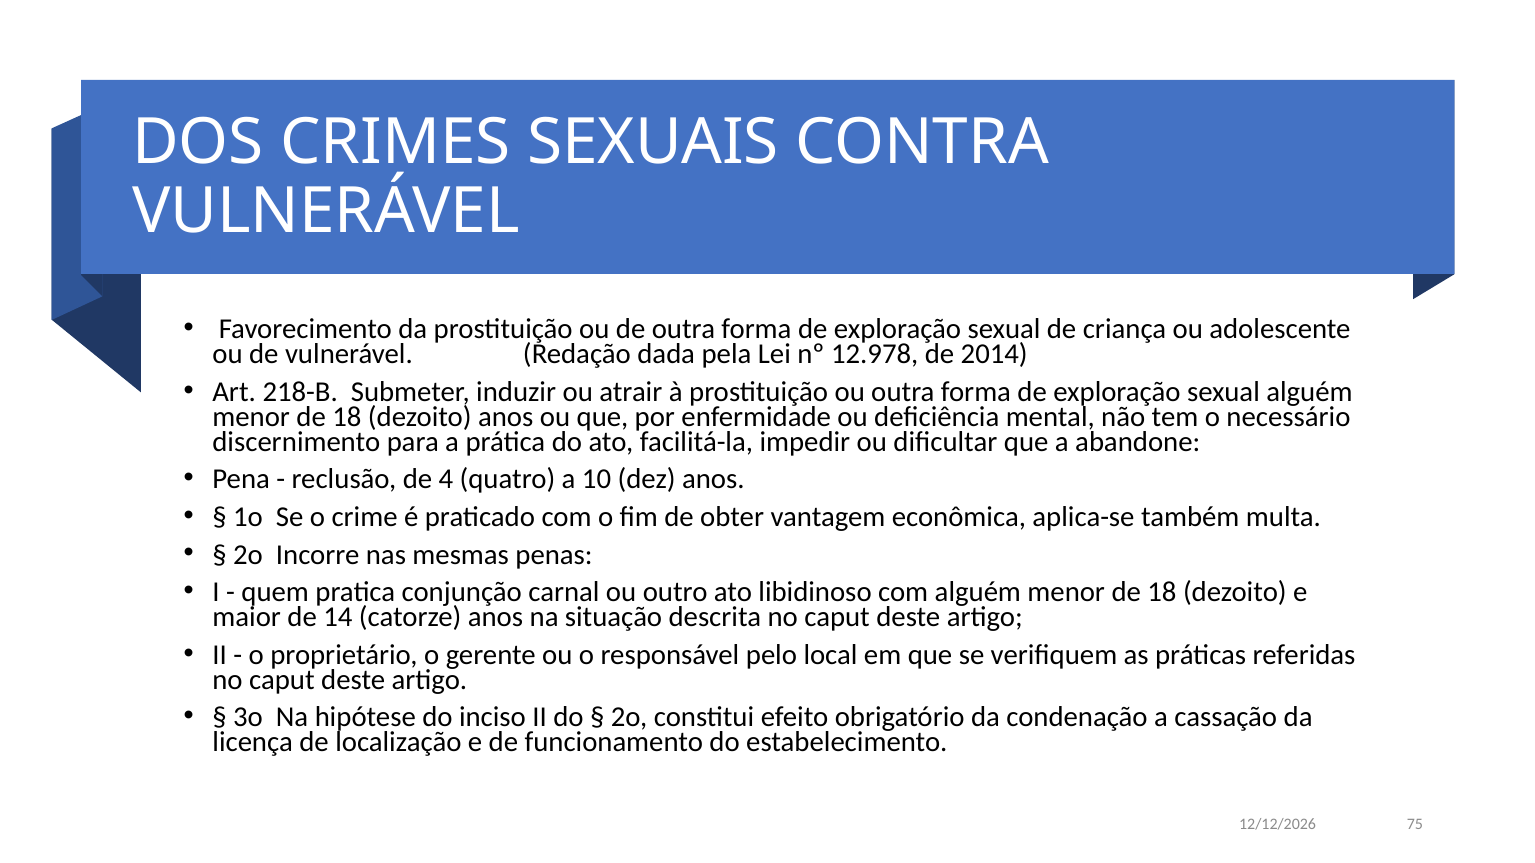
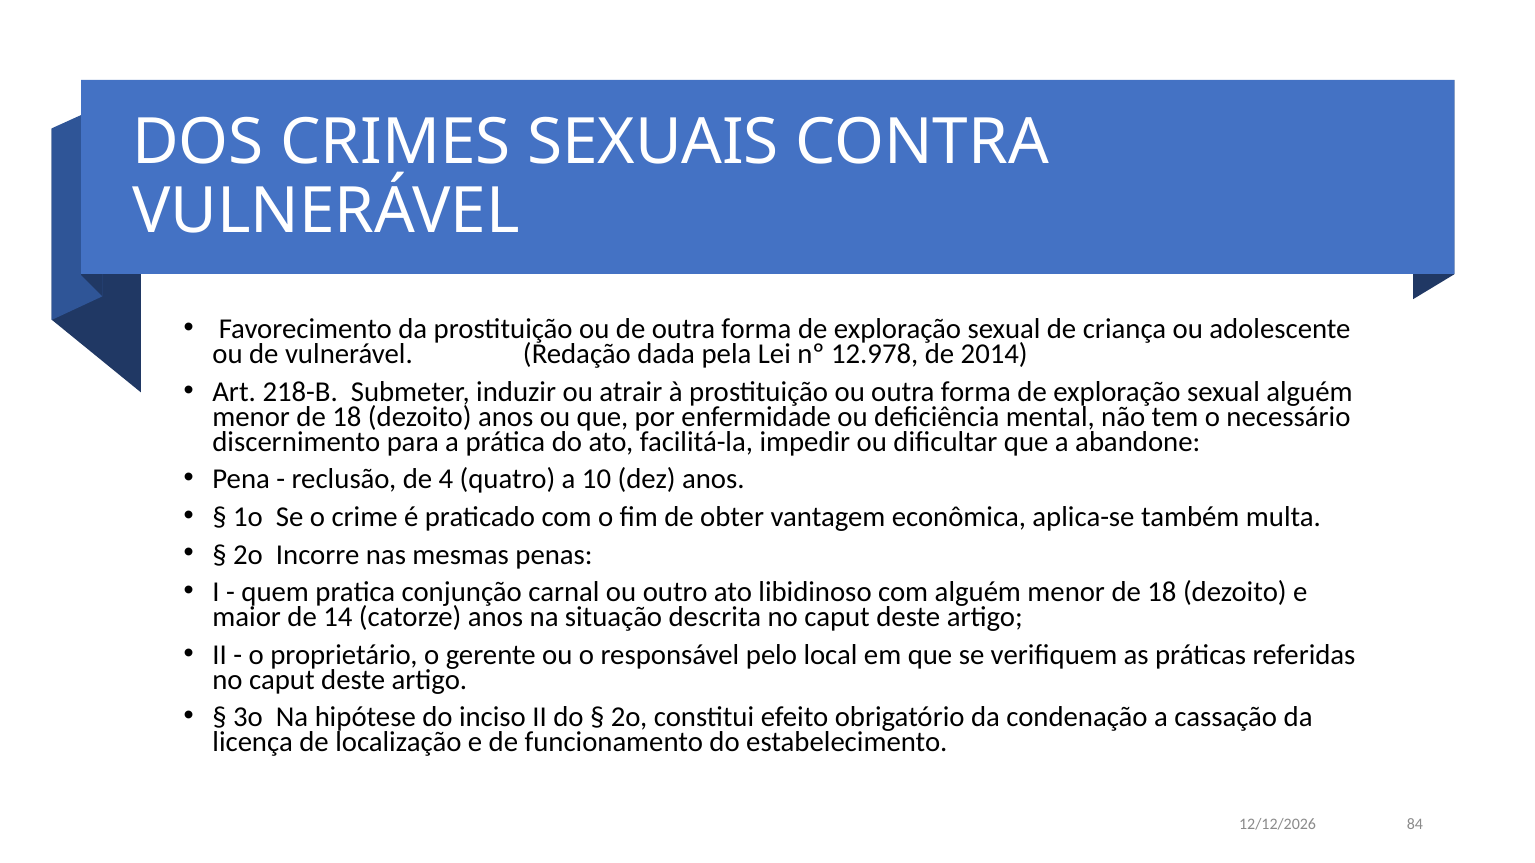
75: 75 -> 84 (1415, 825)
